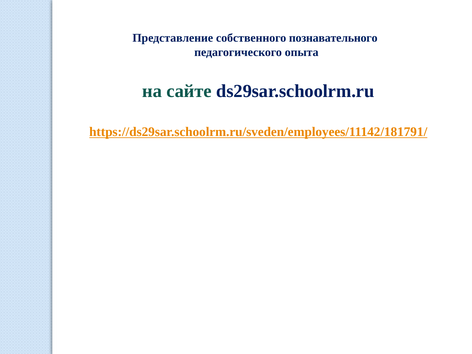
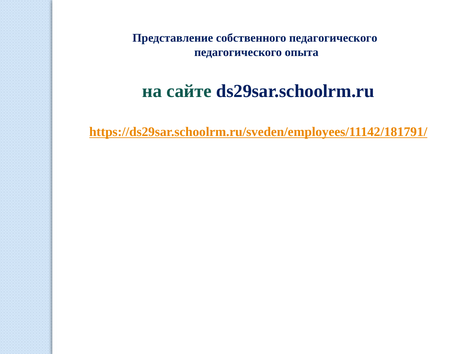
собственного познавательного: познавательного -> педагогического (333, 38)
